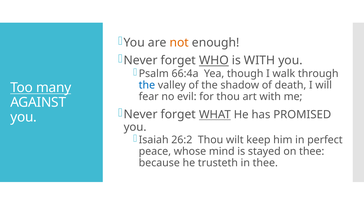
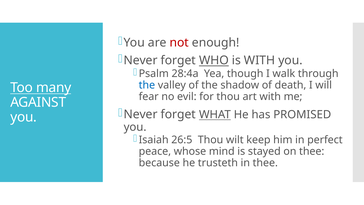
not colour: orange -> red (179, 43)
66:4a: 66:4a -> 28:4a (185, 73)
26:2: 26:2 -> 26:5 (182, 140)
